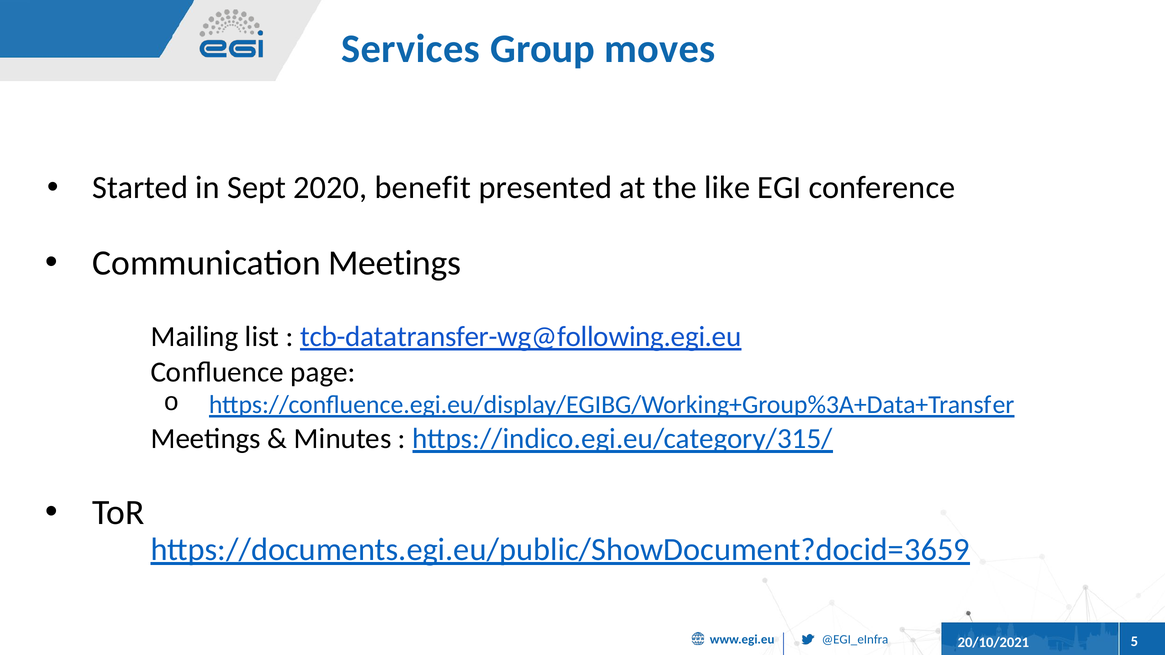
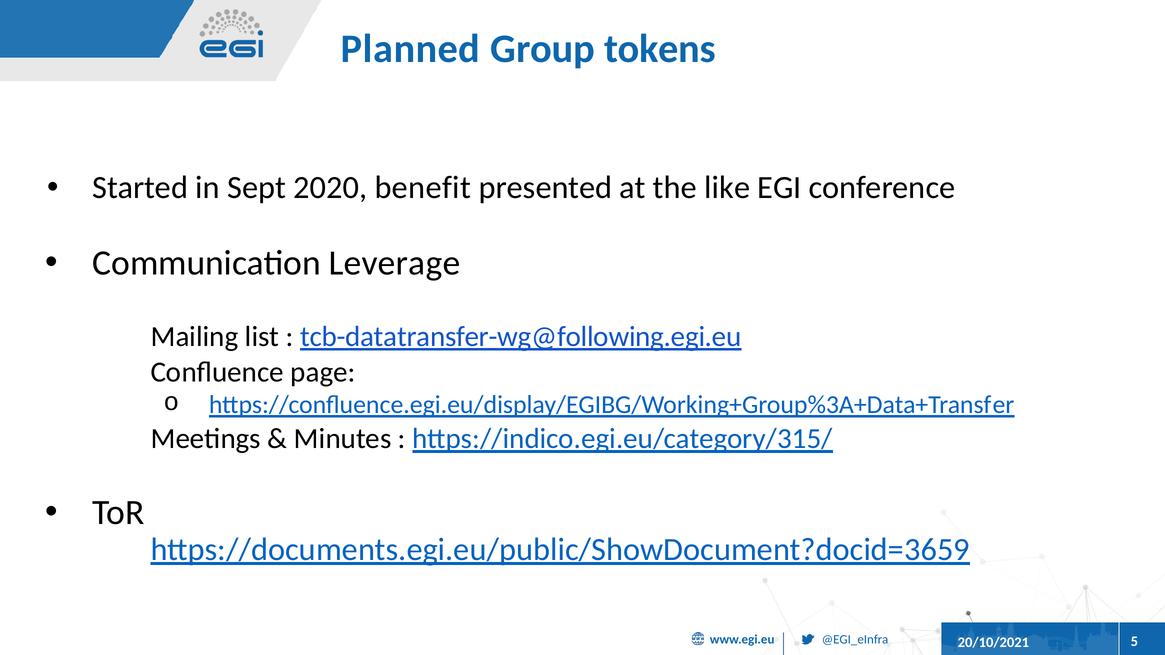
Services: Services -> Planned (411, 49)
moves: moves -> tokens (660, 49)
Communication Meetings: Meetings -> Leverage (394, 263)
